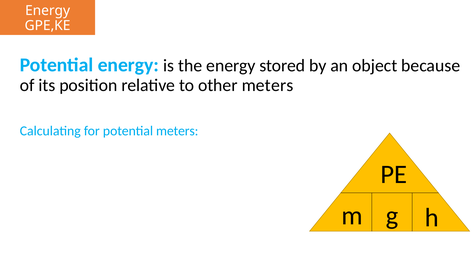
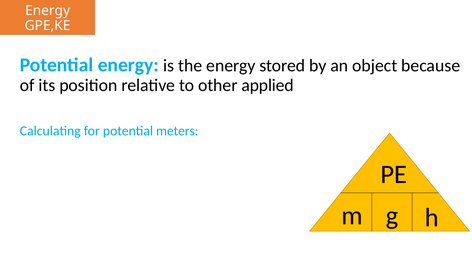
other meters: meters -> applied (268, 85)
